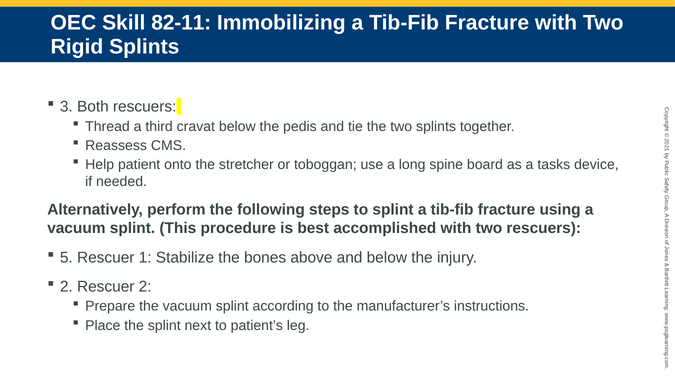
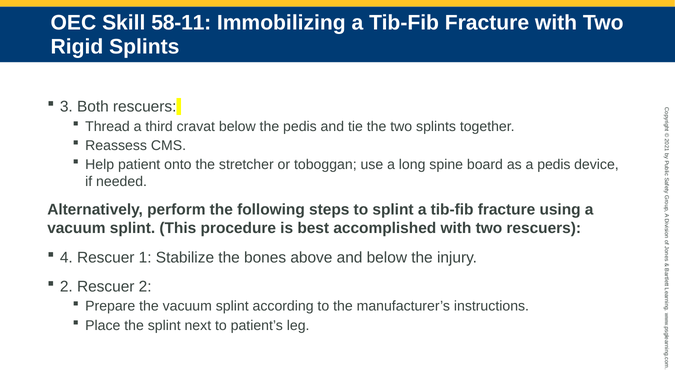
82-11: 82-11 -> 58-11 (181, 23)
a tasks: tasks -> pedis (554, 164)
5: 5 -> 4 (66, 257)
